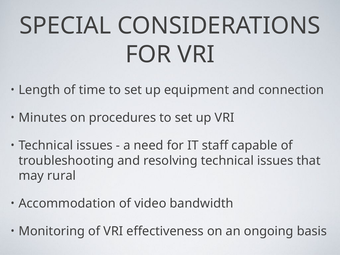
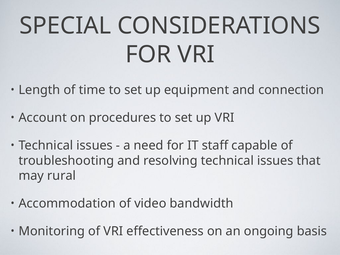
Minutes: Minutes -> Account (43, 118)
